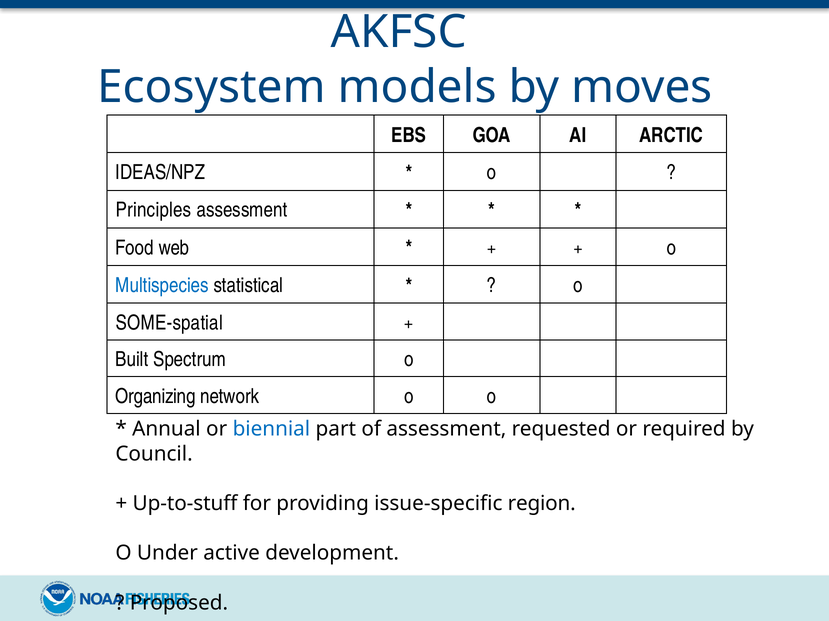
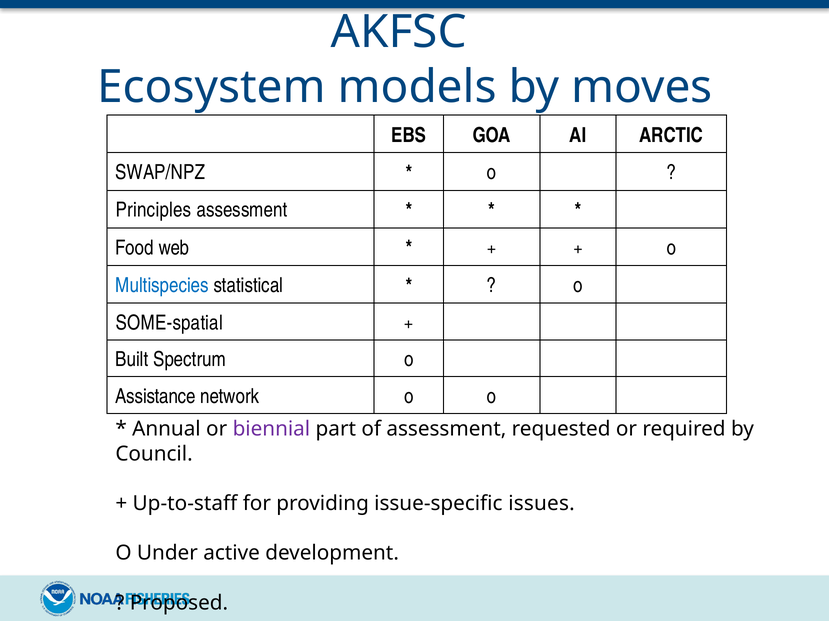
IDEAS/NPZ: IDEAS/NPZ -> SWAP/NPZ (160, 173)
Organizing: Organizing -> Assistance (156, 397)
biennial colour: blue -> purple (271, 429)
Up-to-stuff: Up-to-stuff -> Up-to-staff (185, 504)
region: region -> issues (541, 504)
